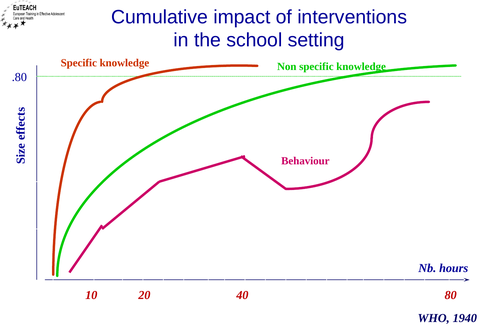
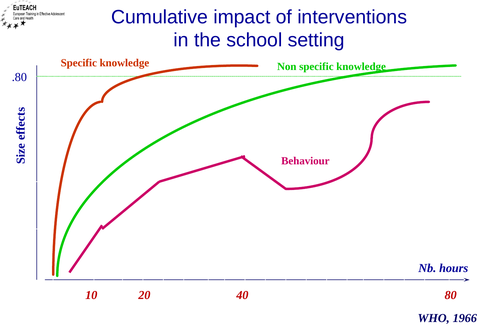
1940: 1940 -> 1966 (465, 318)
